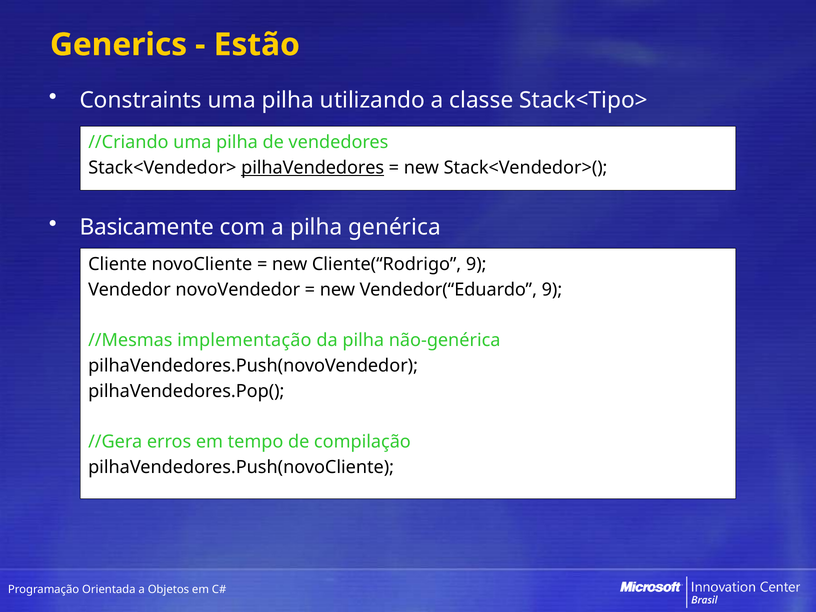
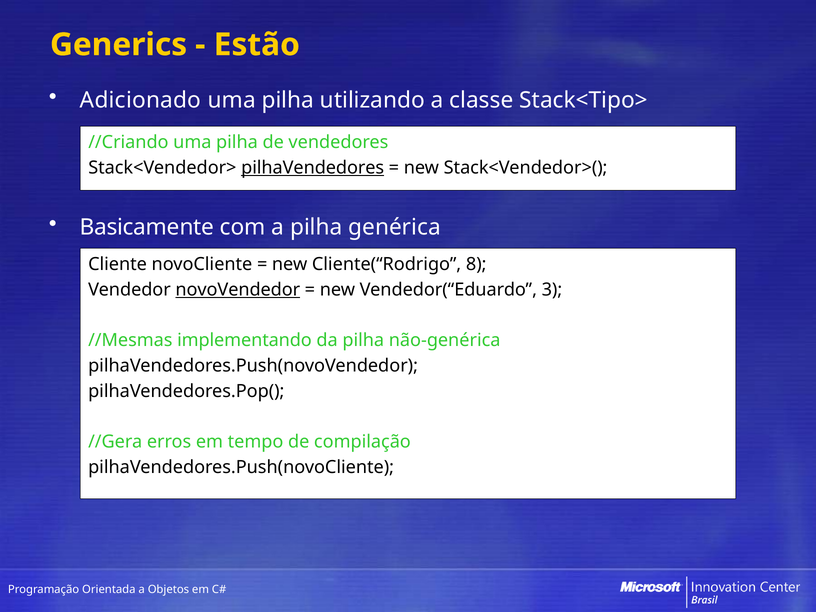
Constraints: Constraints -> Adicionado (141, 100)
Cliente(“Rodrigo 9: 9 -> 8 (476, 264)
novoVendedor underline: none -> present (238, 290)
Vendedor(“Eduardo 9: 9 -> 3 (552, 290)
implementação: implementação -> implementando (244, 341)
